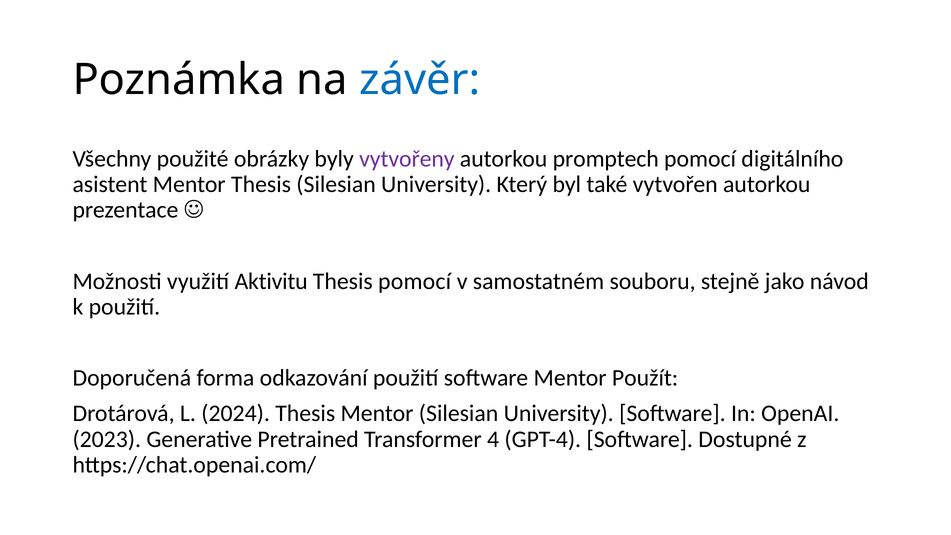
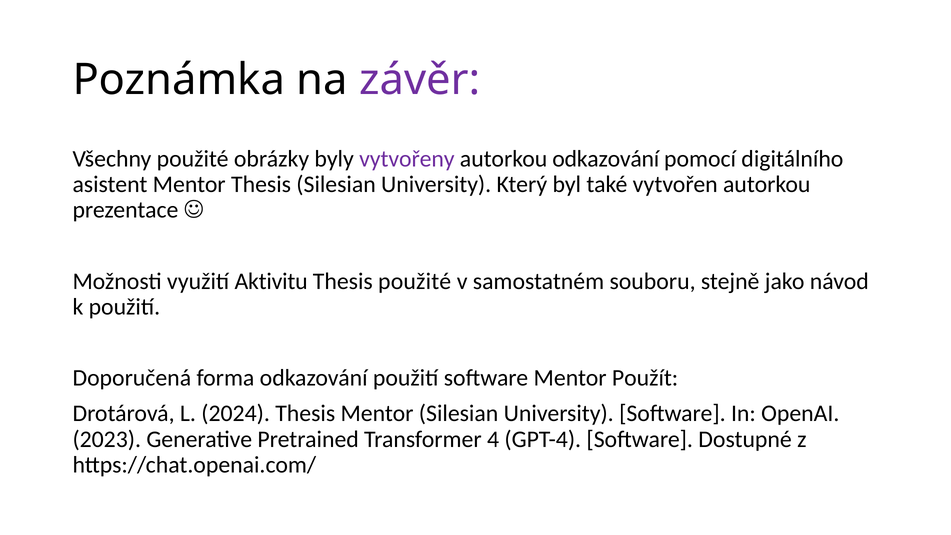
závěr colour: blue -> purple (420, 80)
autorkou promptech: promptech -> odkazování (606, 159)
Thesis pomocí: pomocí -> použité (415, 281)
